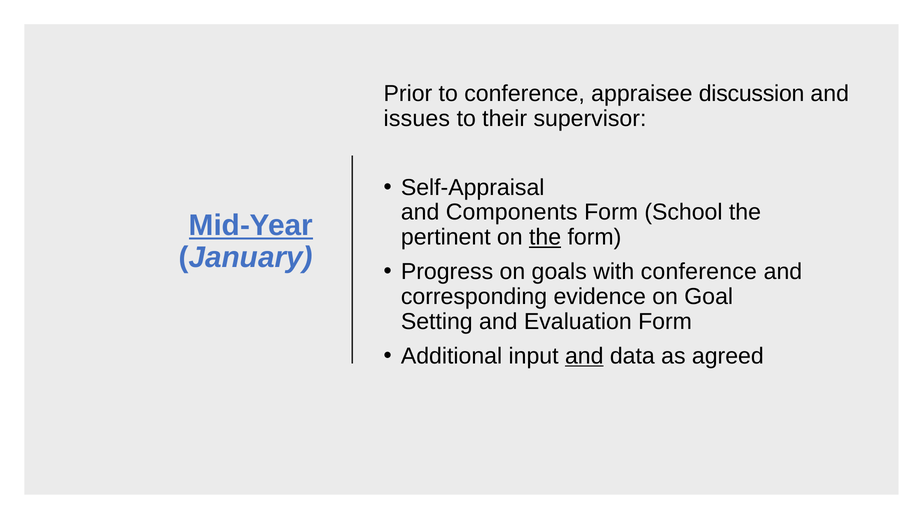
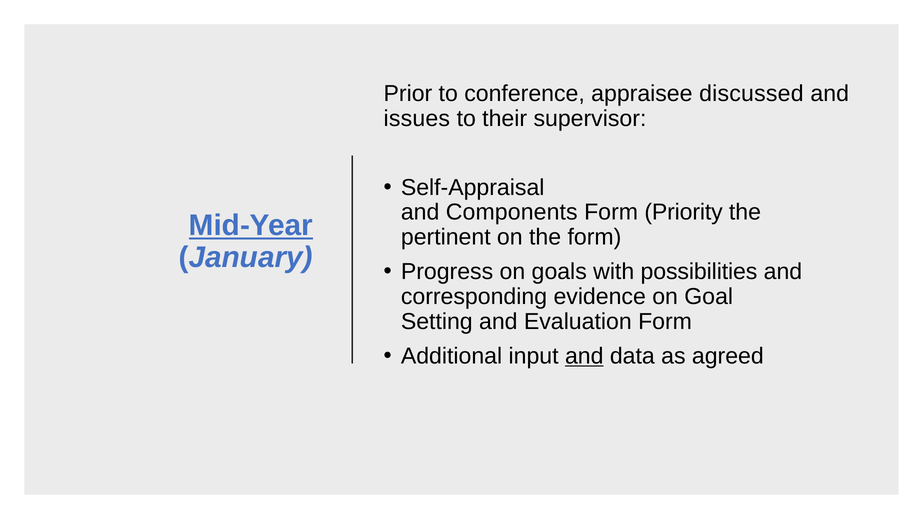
discussion: discussion -> discussed (751, 94)
School: School -> Priority (684, 212)
the underline: present -> none (545, 237)
with conference: conference -> possibilities (699, 272)
